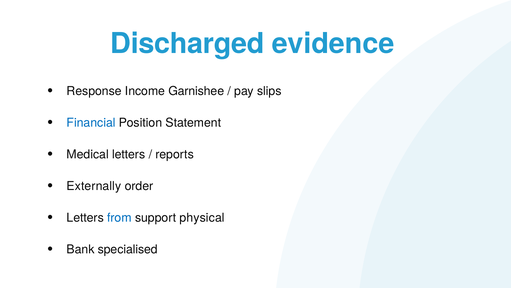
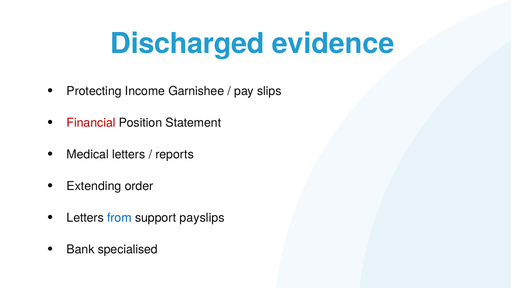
Response: Response -> Protecting (94, 91)
Financial colour: blue -> red (91, 123)
Externally: Externally -> Extending (94, 186)
physical: physical -> payslips (202, 217)
